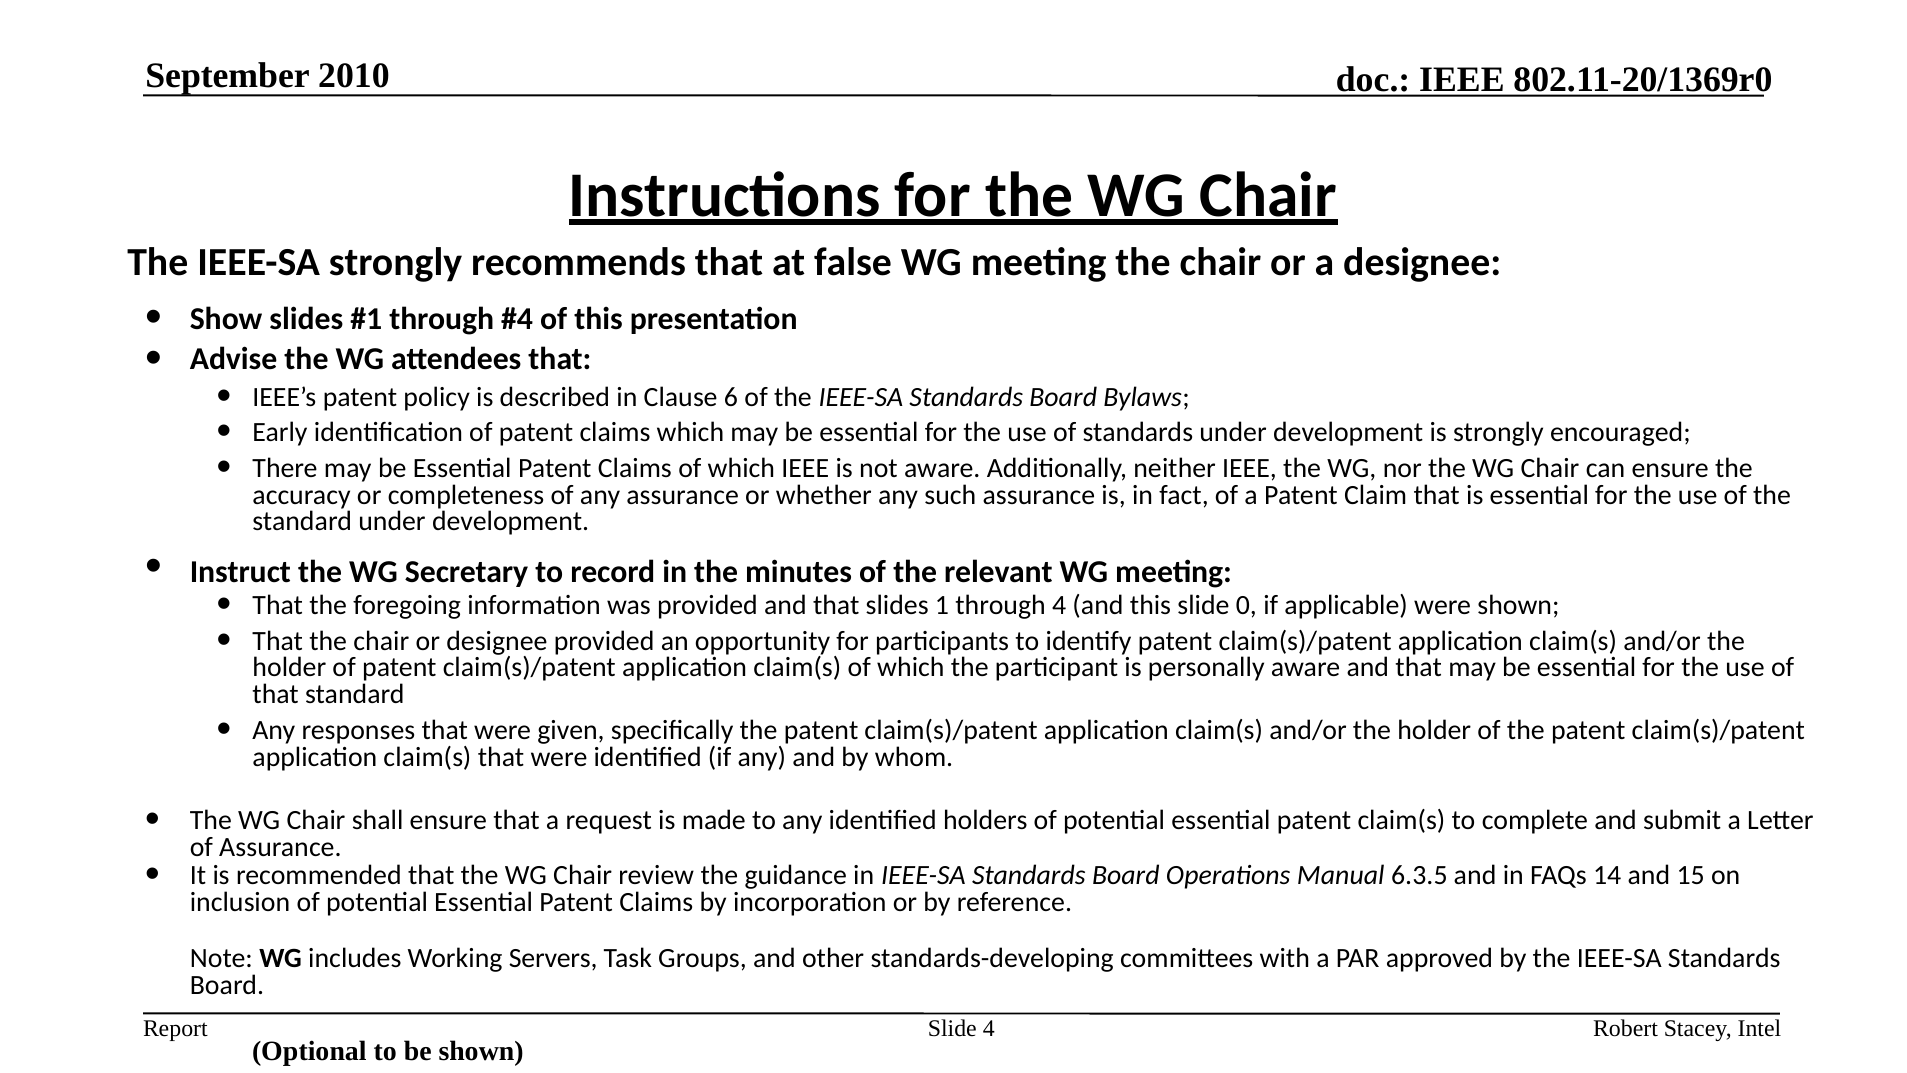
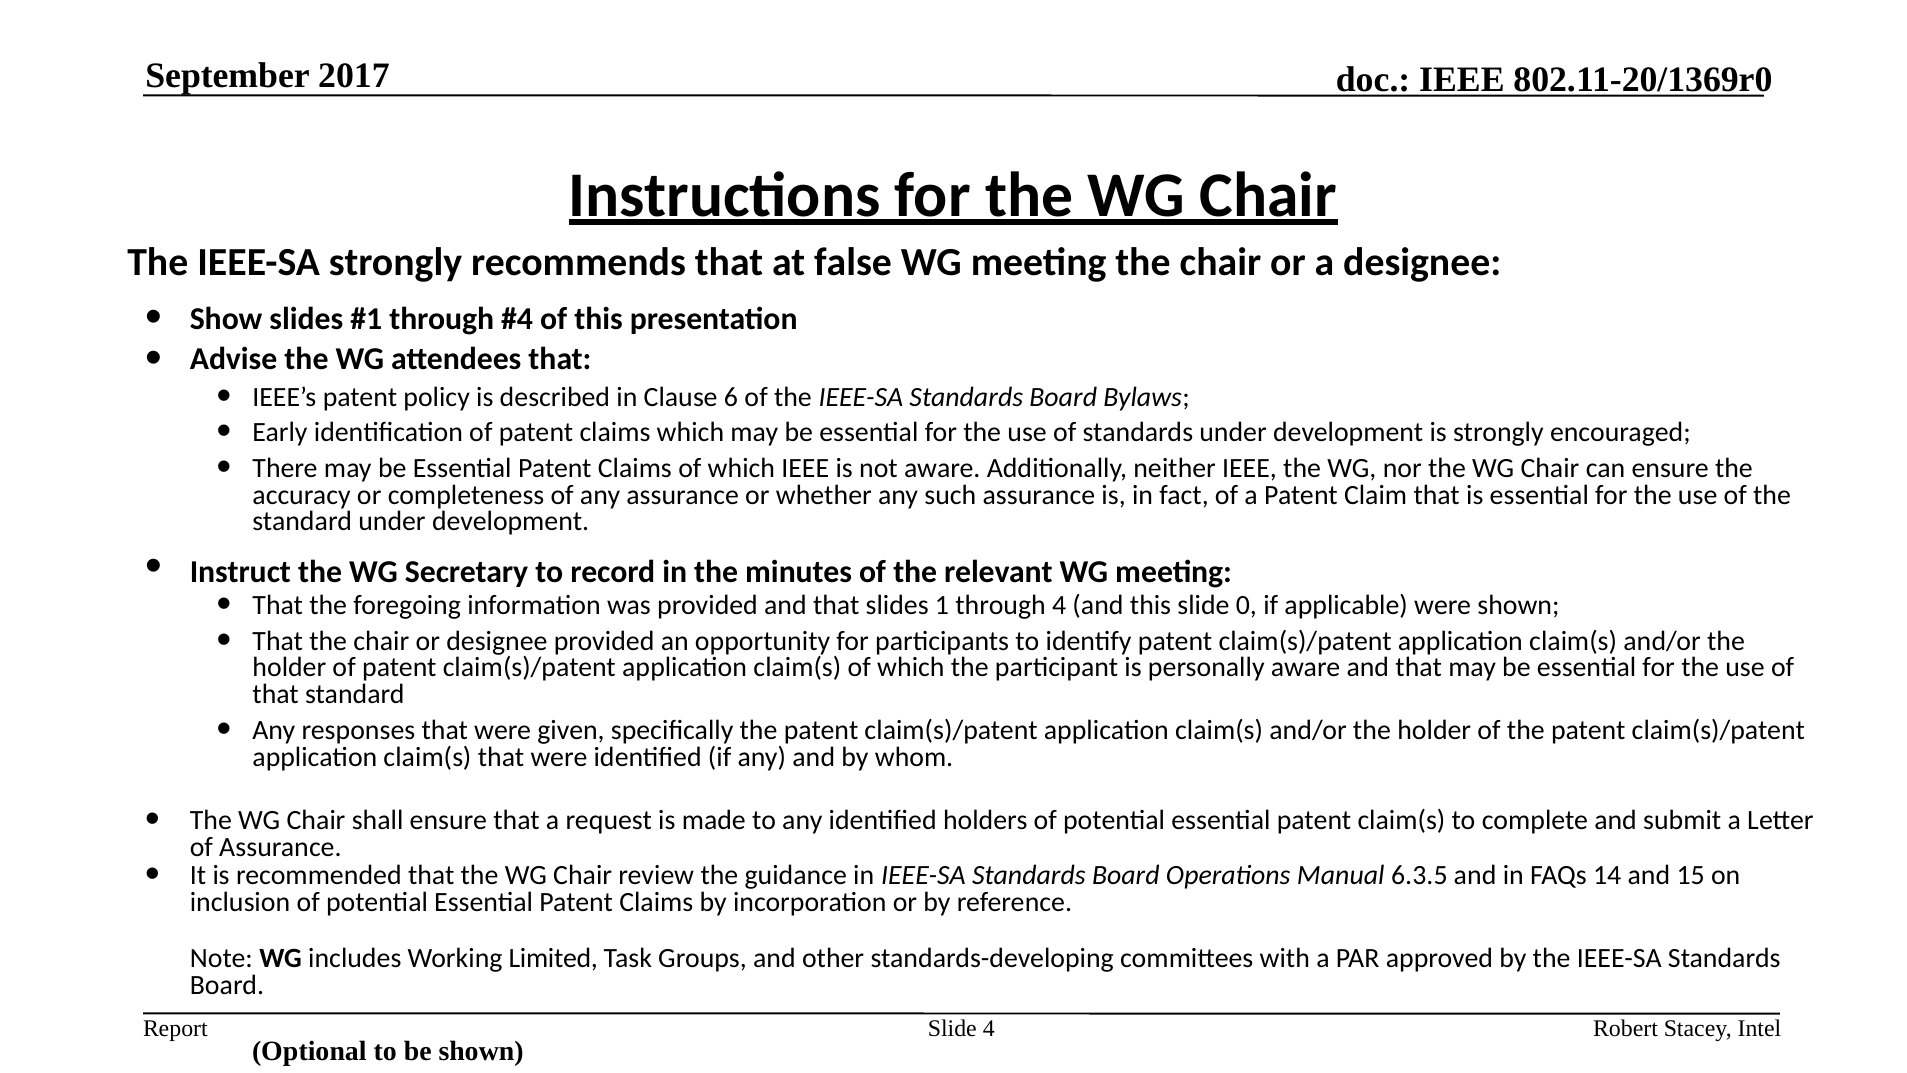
2010: 2010 -> 2017 (354, 76)
Servers: Servers -> Limited (553, 958)
